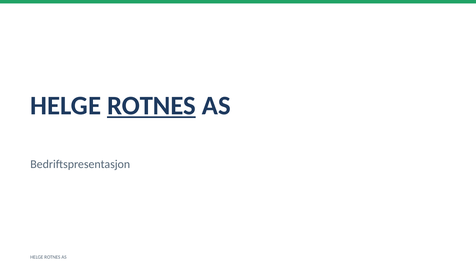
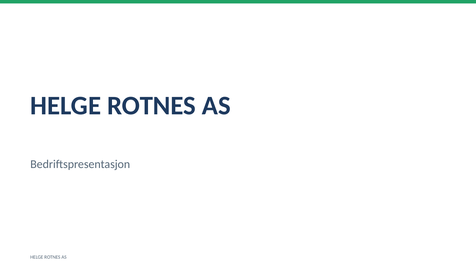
ROTNES underline: present -> none (152, 106)
